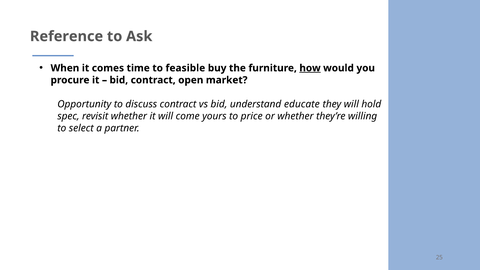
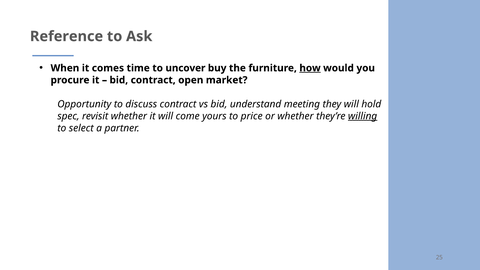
feasible: feasible -> uncover (185, 68)
educate: educate -> meeting (302, 104)
willing underline: none -> present (363, 116)
